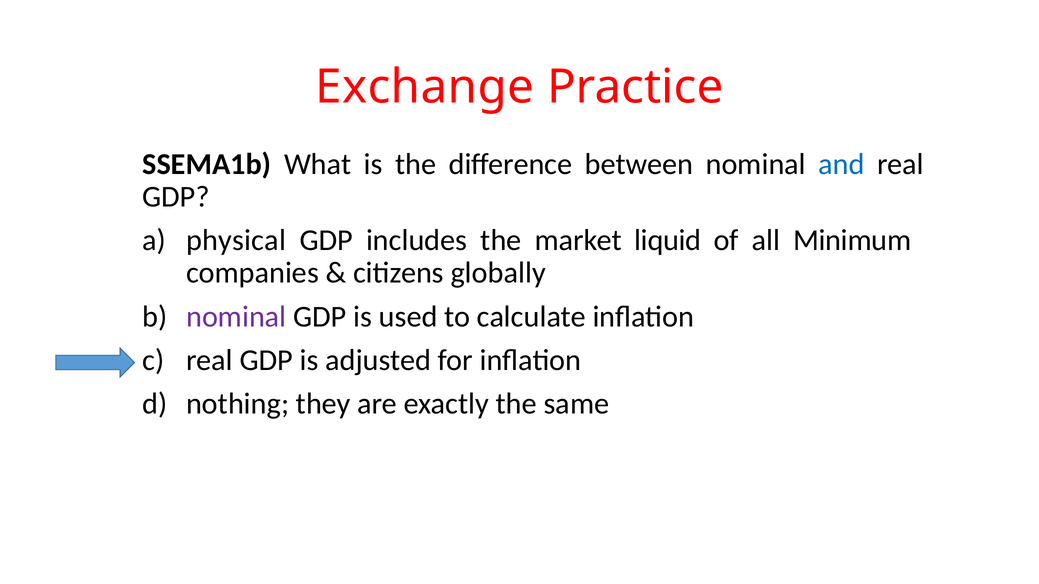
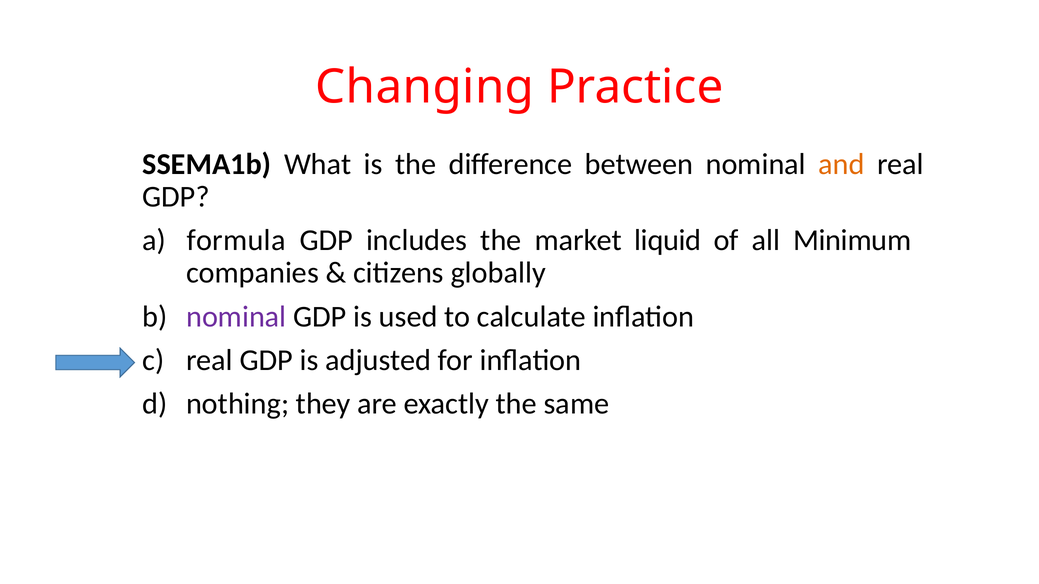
Exchange: Exchange -> Changing (425, 87)
and colour: blue -> orange (842, 164)
physical: physical -> formula (236, 240)
